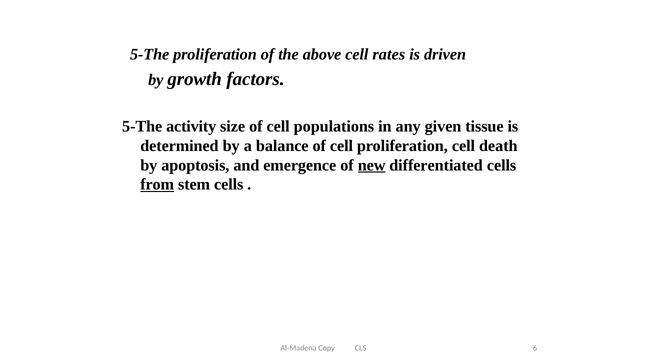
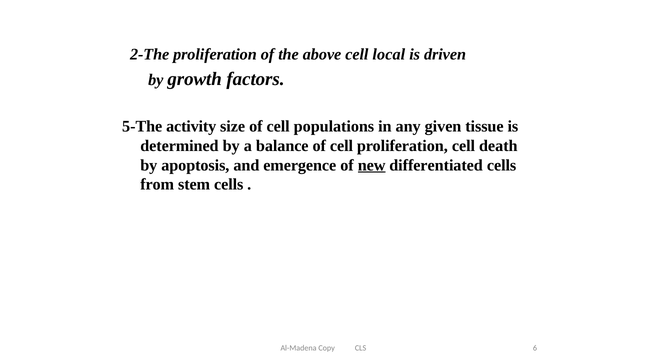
5-The: 5-The -> 2-The (150, 54)
rates: rates -> local (389, 54)
from underline: present -> none (157, 185)
